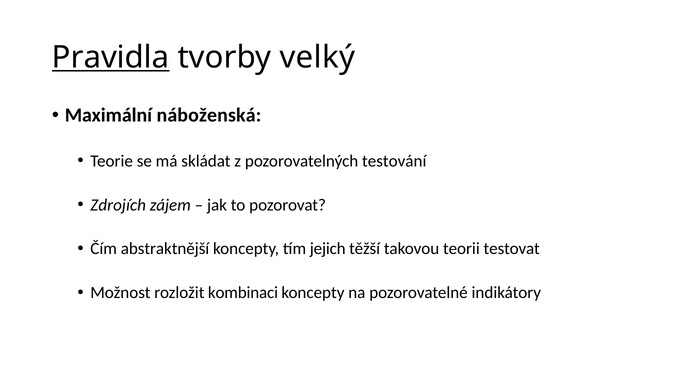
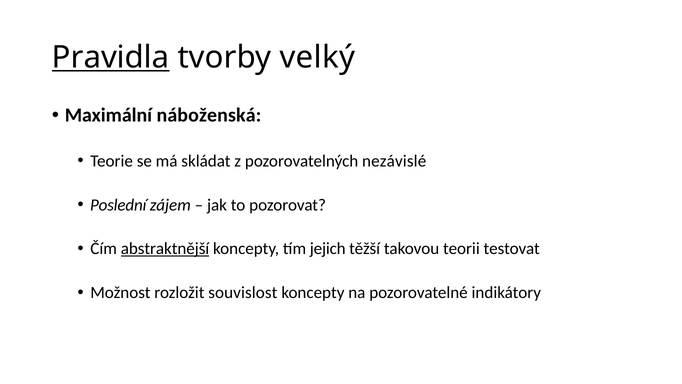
testování: testování -> nezávislé (394, 161)
Zdrojích: Zdrojích -> Poslední (118, 205)
abstraktnější underline: none -> present (165, 249)
kombinaci: kombinaci -> souvislost (243, 292)
